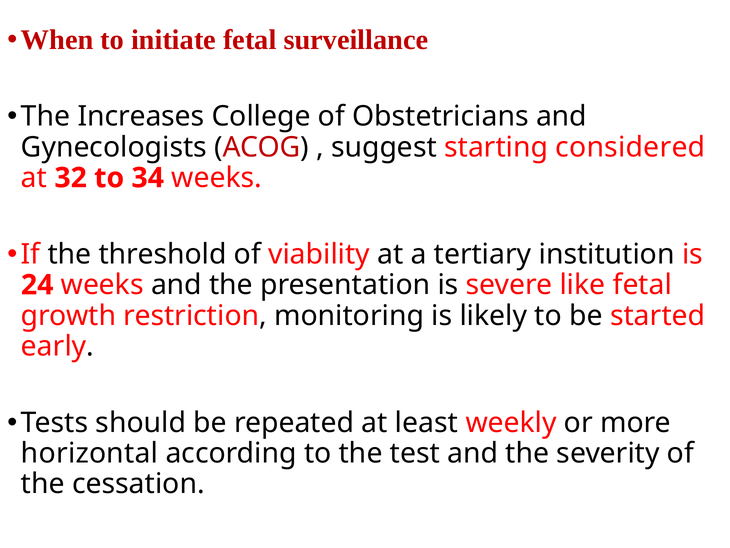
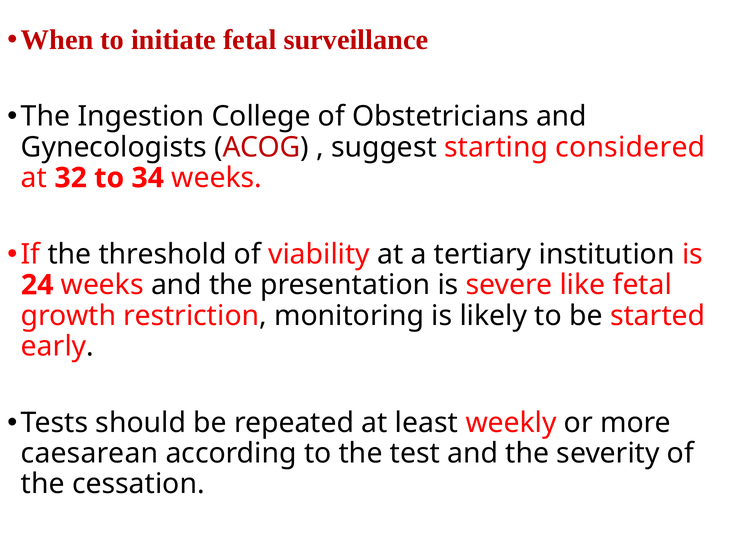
Increases: Increases -> Ingestion (141, 116)
horizontal: horizontal -> caesarean (90, 453)
